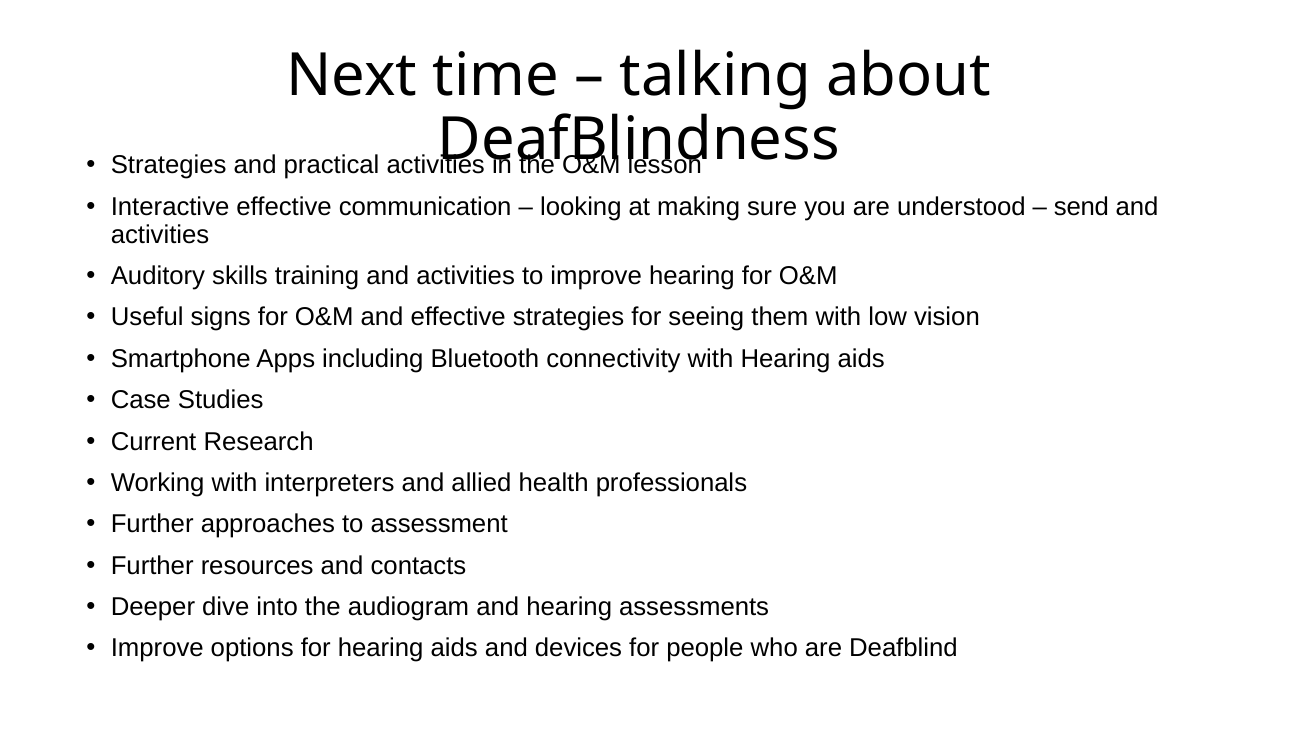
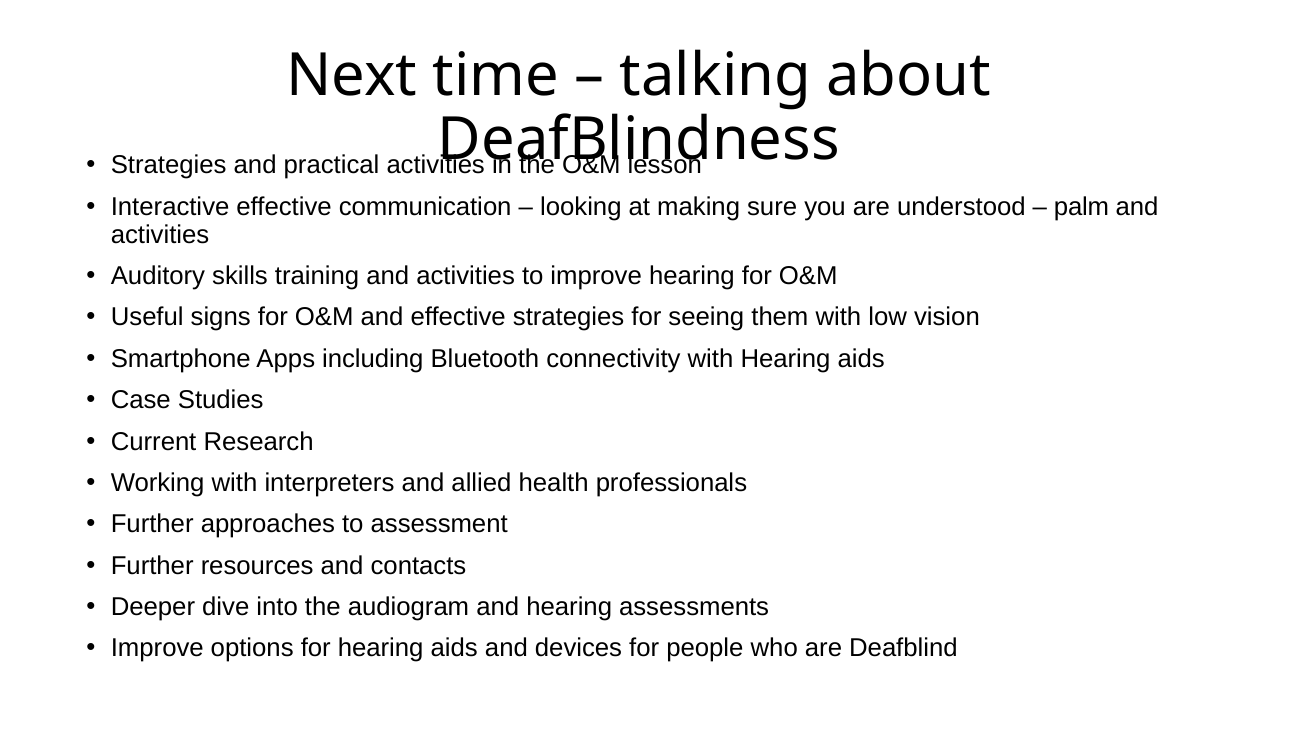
send: send -> palm (1081, 207)
